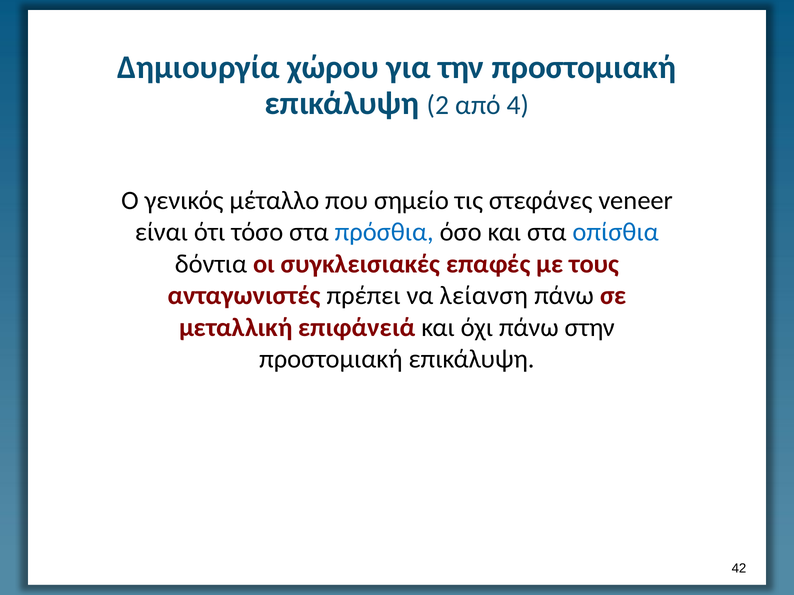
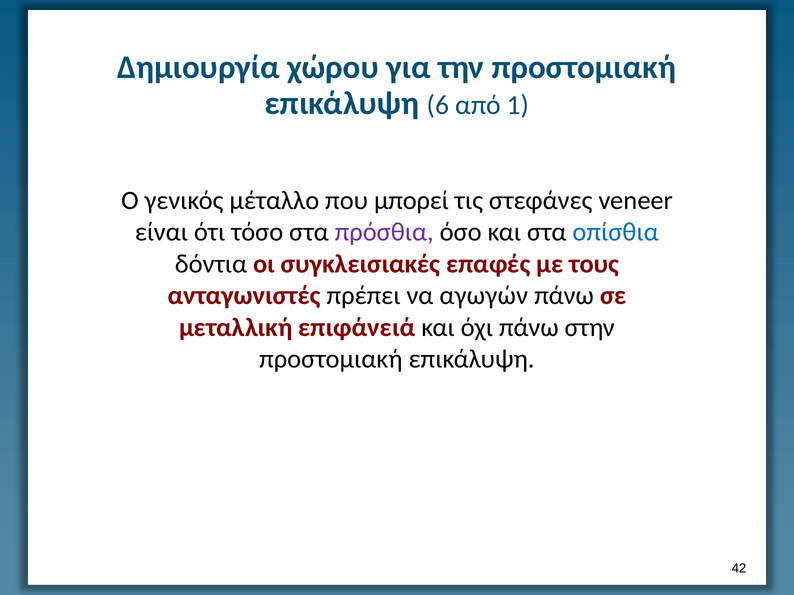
2: 2 -> 6 (438, 105)
4: 4 -> 1 (518, 105)
σημείο: σημείο -> μπορεί (411, 201)
πρόσθια colour: blue -> purple (384, 232)
λείανση: λείανση -> αγωγών (484, 296)
